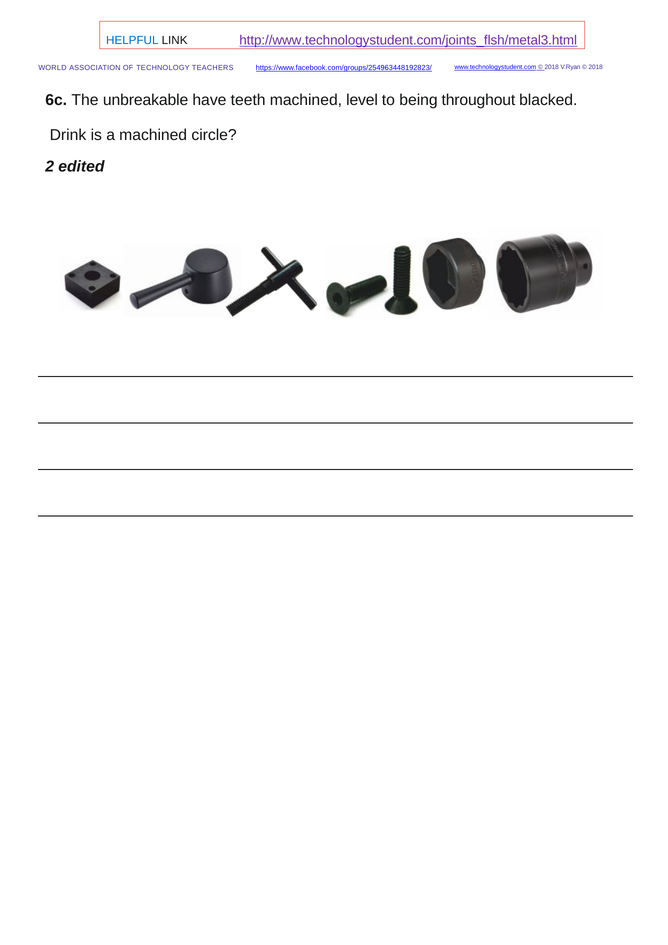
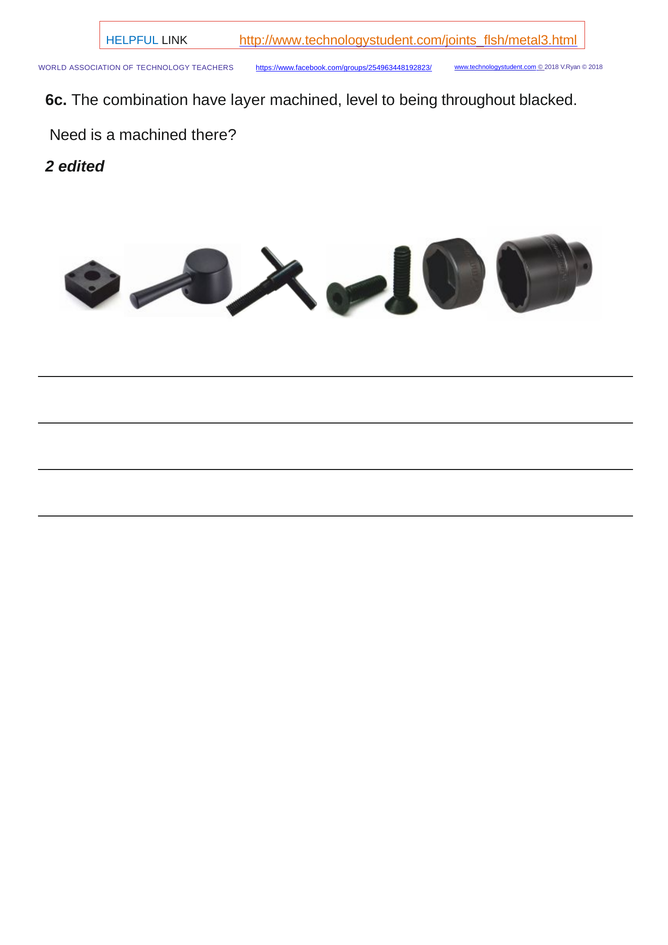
http://www.technologystudent.com/joints_ﬂsh/metal3.html colour: purple -> orange (408, 40)
unbreakable: unbreakable -> combination (146, 100)
teeth: teeth -> layer (248, 100)
Drink: Drink -> Need (68, 135)
circle: circle -> there (214, 135)
